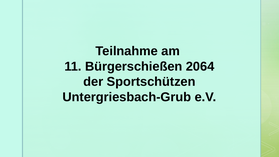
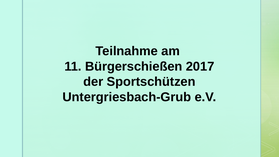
2064: 2064 -> 2017 (200, 66)
